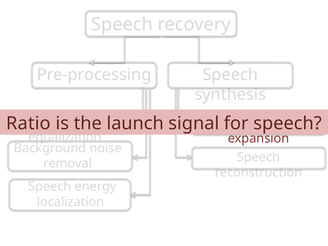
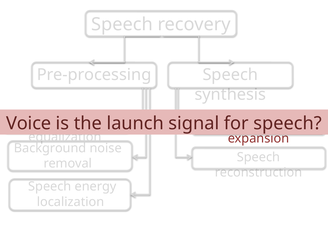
Ratio: Ratio -> Voice (29, 123)
